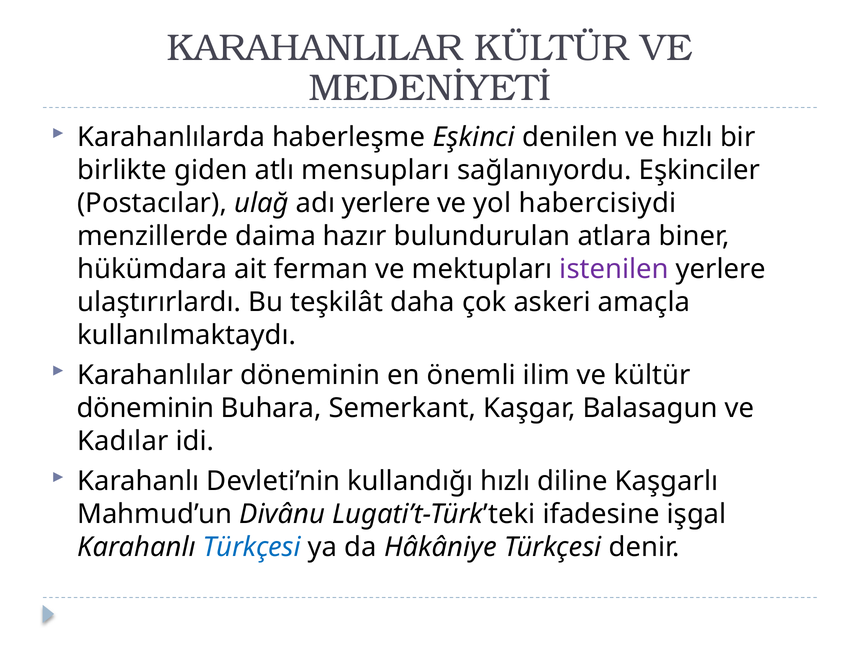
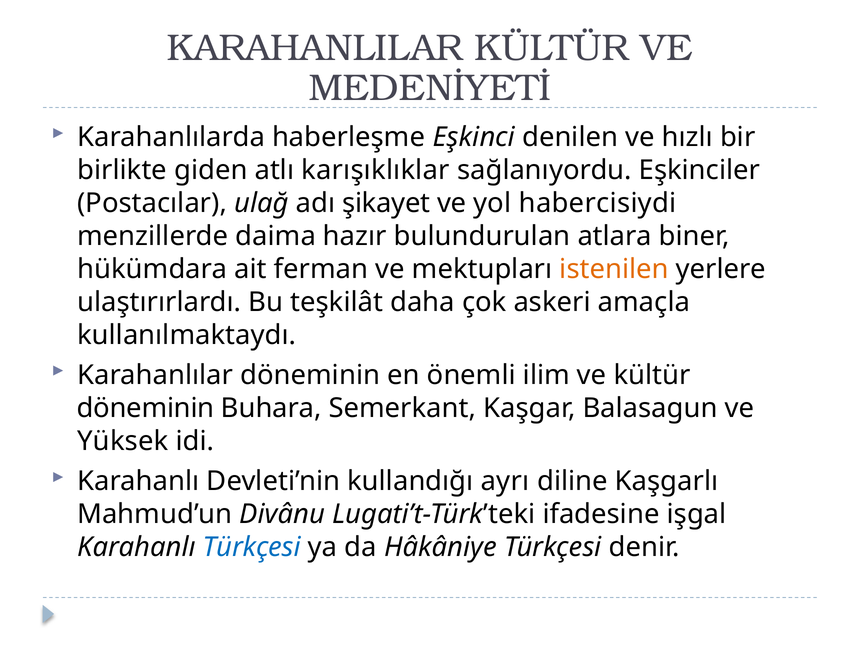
mensupları: mensupları -> karışıklıklar (375, 170)
adı yerlere: yerlere -> şikayet (386, 203)
istenilen colour: purple -> orange (614, 269)
Kadılar: Kadılar -> Yüksek (123, 441)
kullandığı hızlı: hızlı -> ayrı (505, 481)
